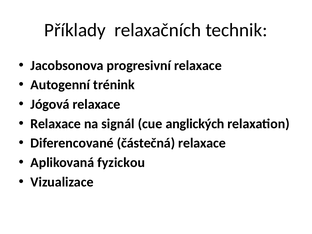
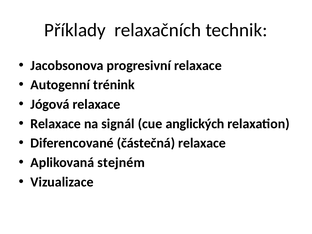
fyzickou: fyzickou -> stejném (121, 163)
